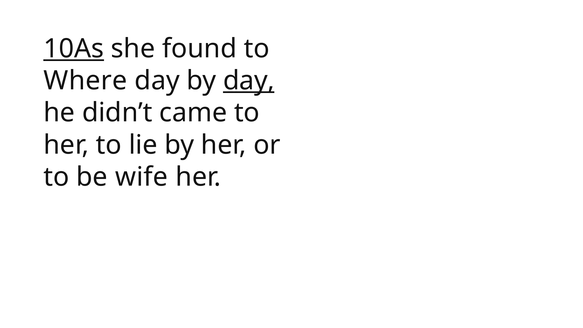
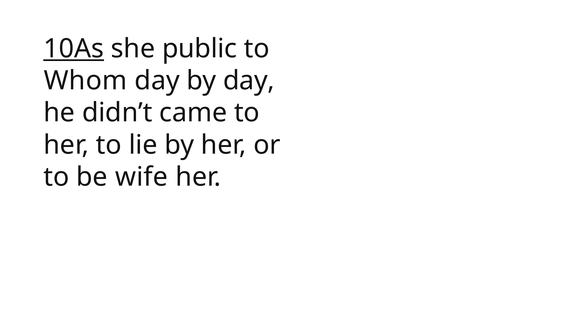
found: found -> public (200, 49)
Where: Where -> Whom (85, 81)
day underline: present -> none (249, 81)
